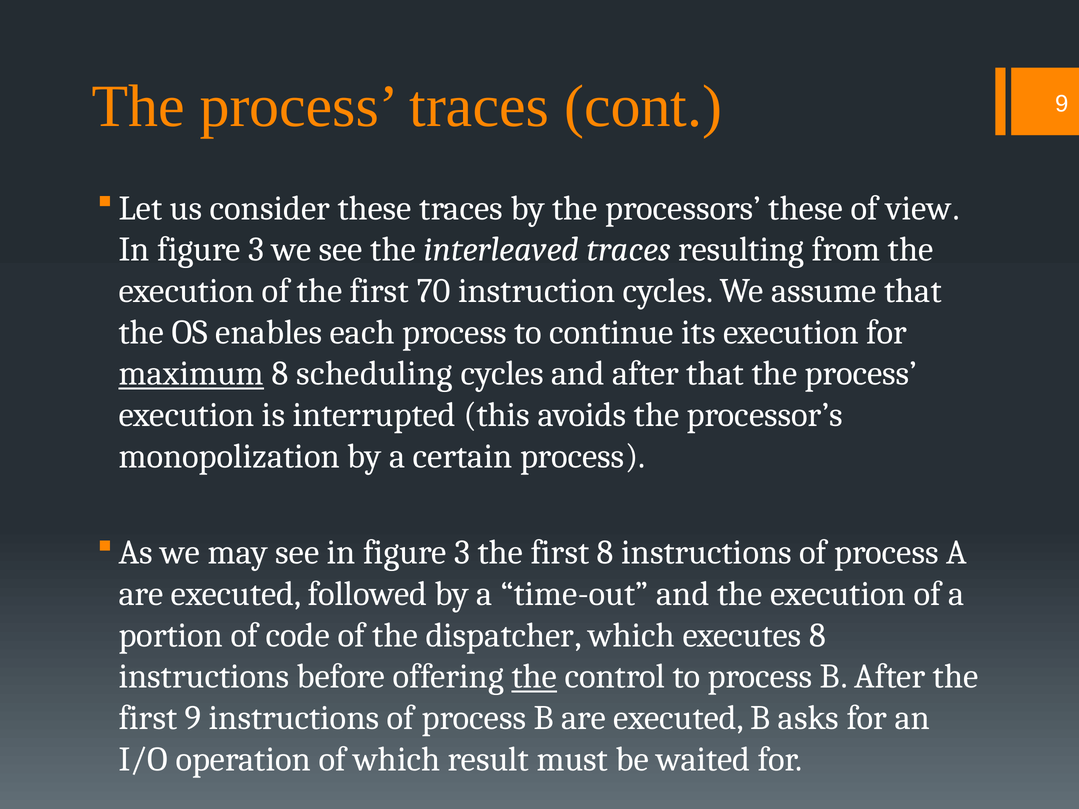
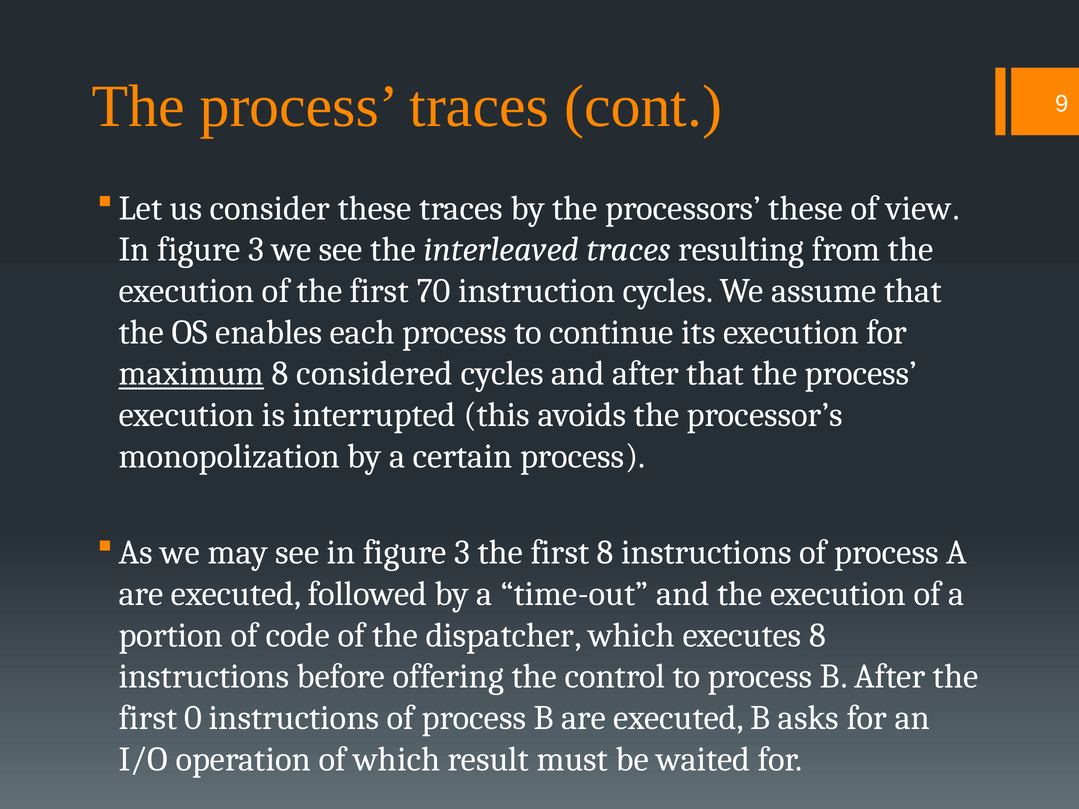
scheduling: scheduling -> considered (374, 374)
the underline: present -> none (534, 677)
first 9: 9 -> 0 (193, 718)
